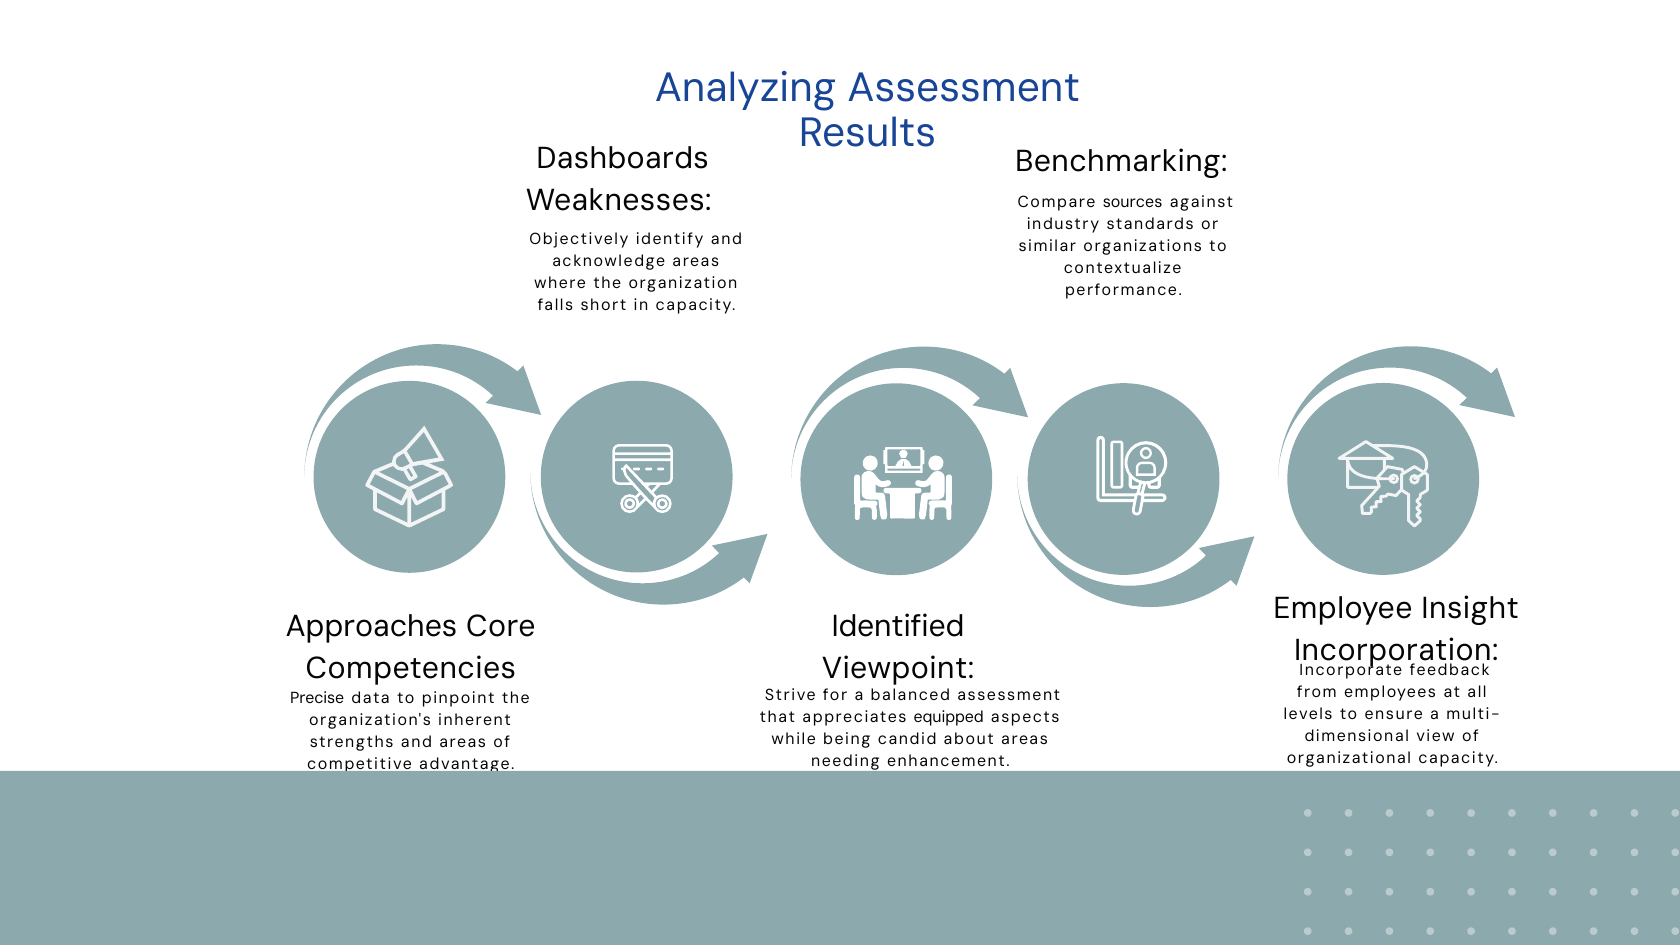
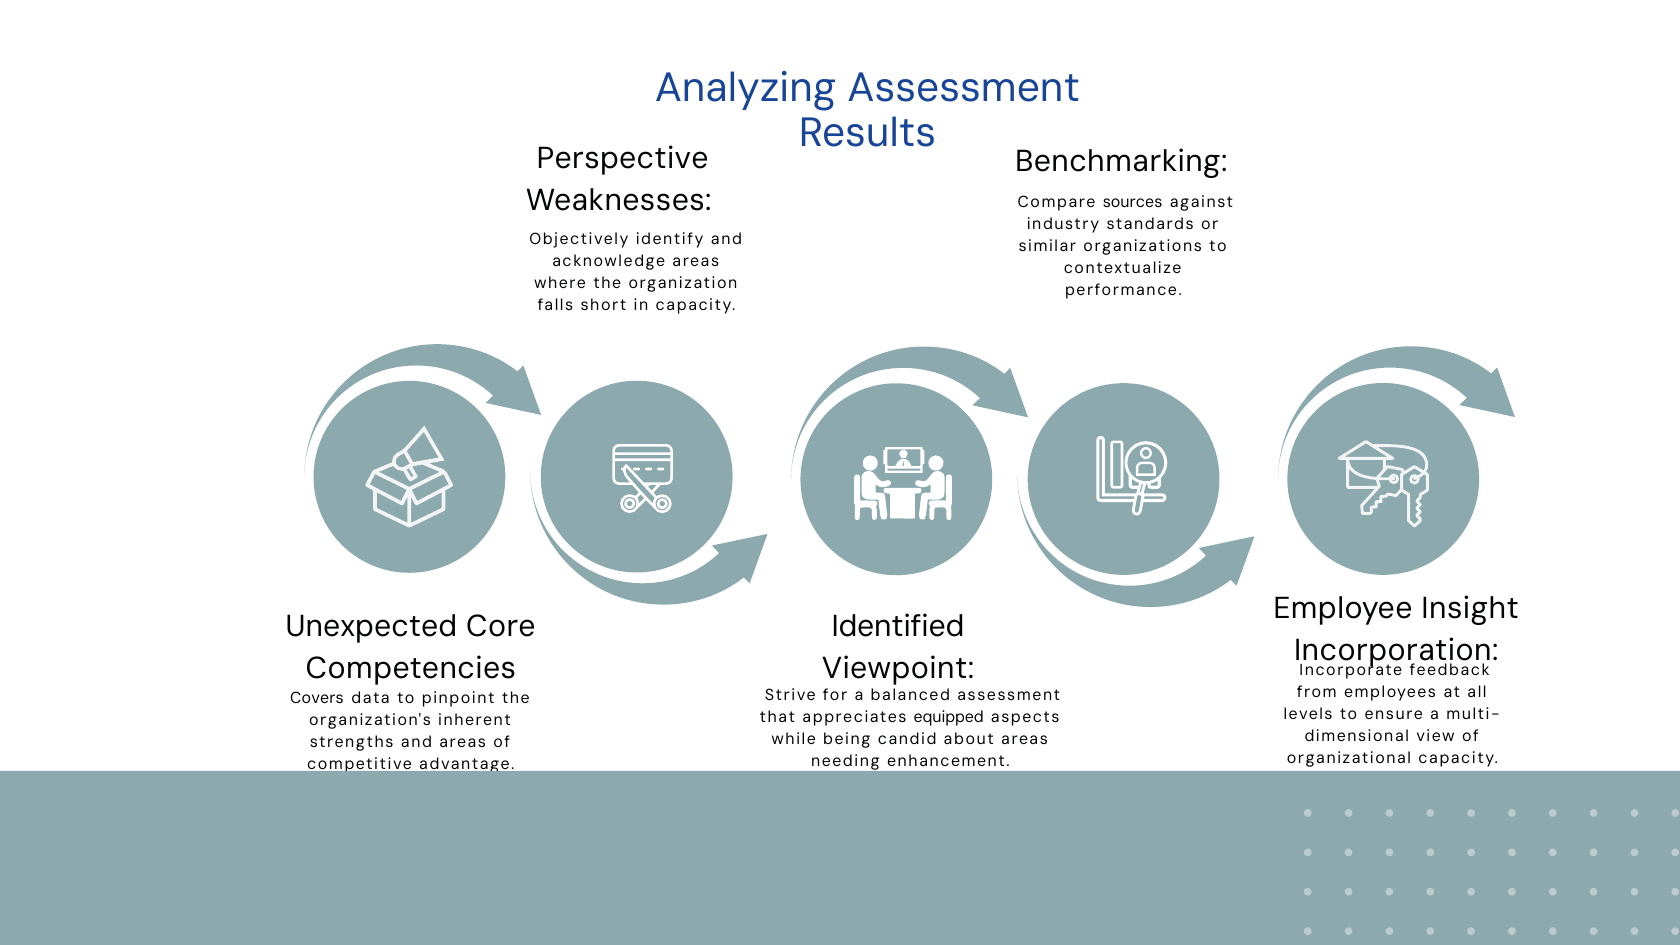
Dashboards: Dashboards -> Perspective (623, 159)
Approaches: Approaches -> Unexpected (371, 627)
Precise: Precise -> Covers (317, 698)
